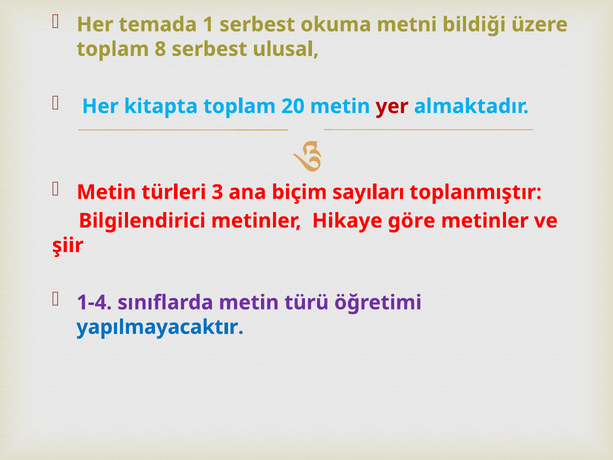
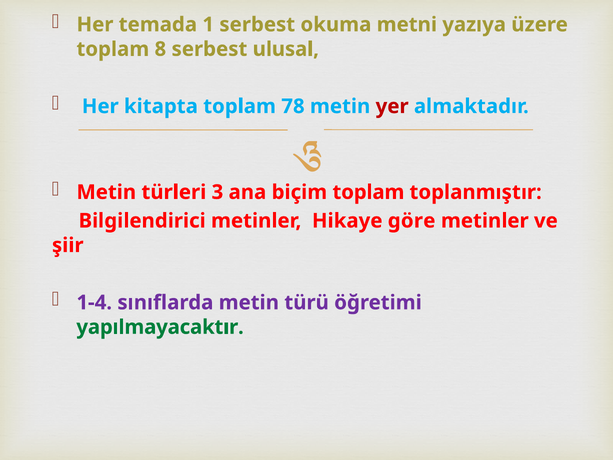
bildiği: bildiği -> yazıya (474, 25)
20: 20 -> 78 (293, 106)
biçim sayıları: sayıları -> toplam (368, 192)
yapılmayacaktır colour: blue -> green (160, 327)
